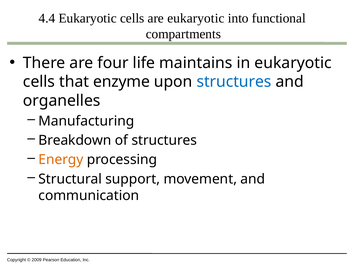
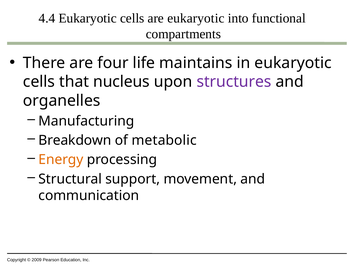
enzyme: enzyme -> nucleus (121, 82)
structures colour: blue -> purple (234, 82)
of structures: structures -> metabolic (164, 140)
